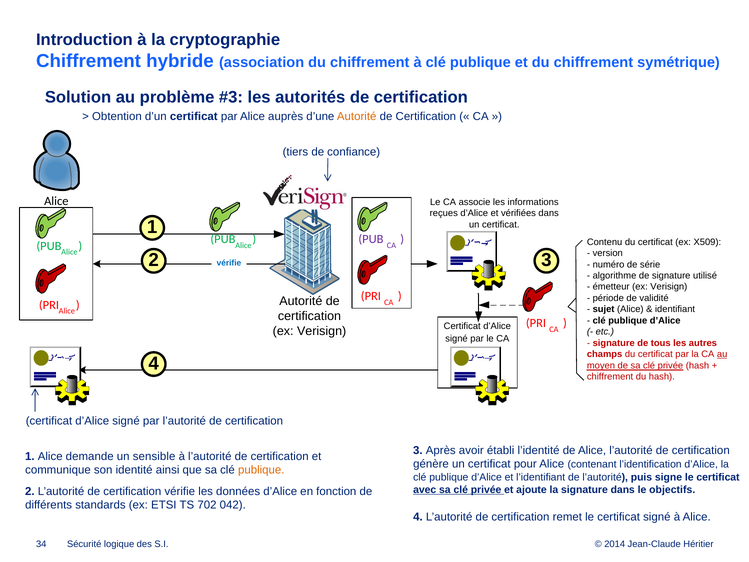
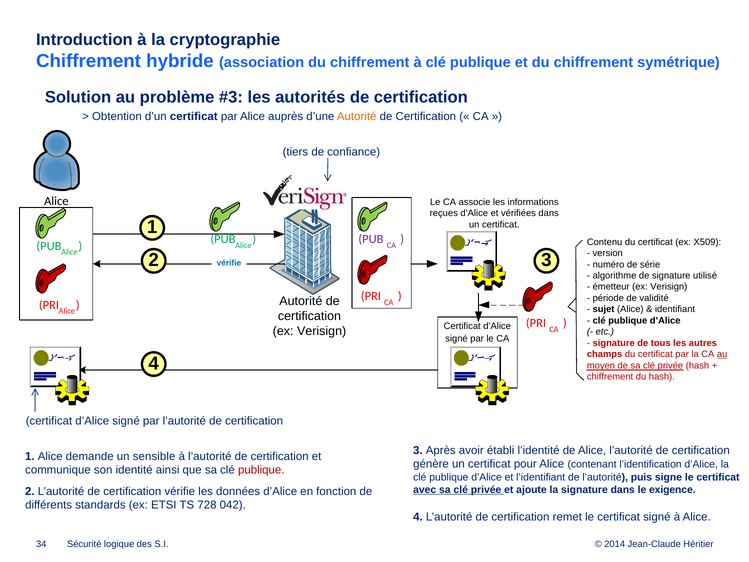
publique colour: orange -> red (261, 470)
objectifs: objectifs -> exigence (672, 489)
702: 702 -> 728 (207, 505)
